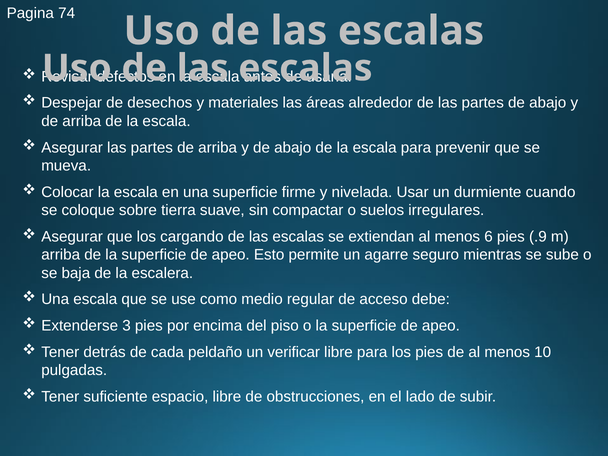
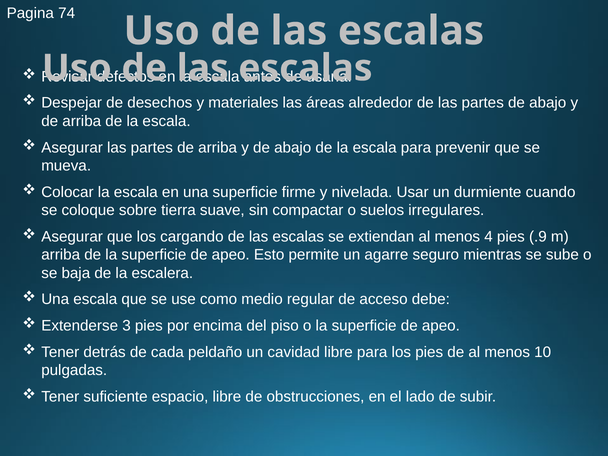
6: 6 -> 4 (489, 237)
verificar: verificar -> cavidad (294, 352)
